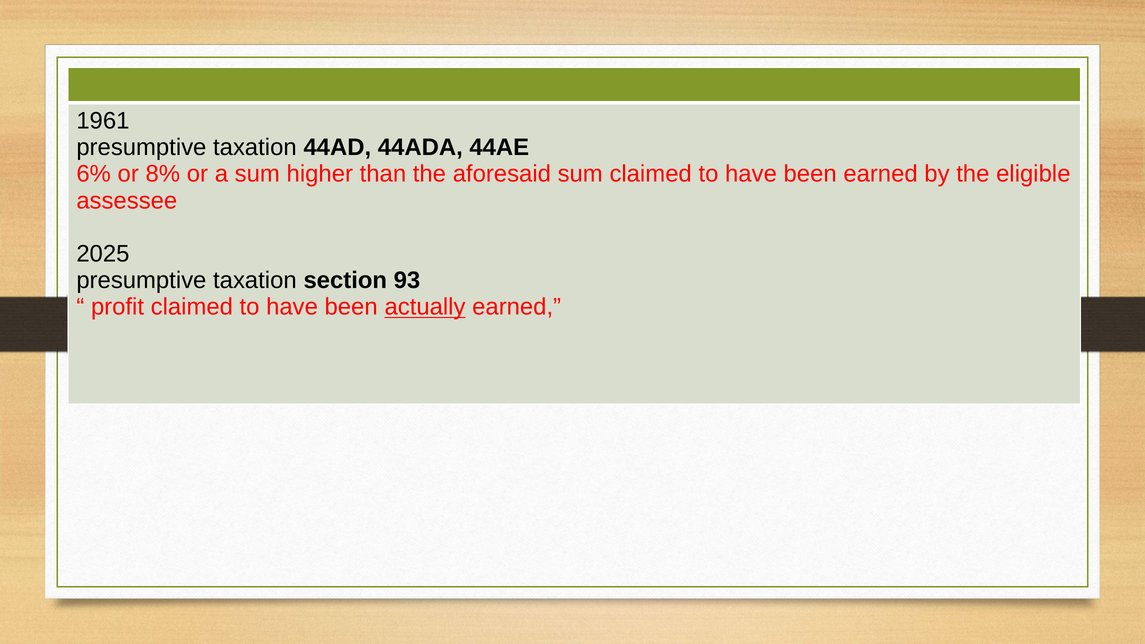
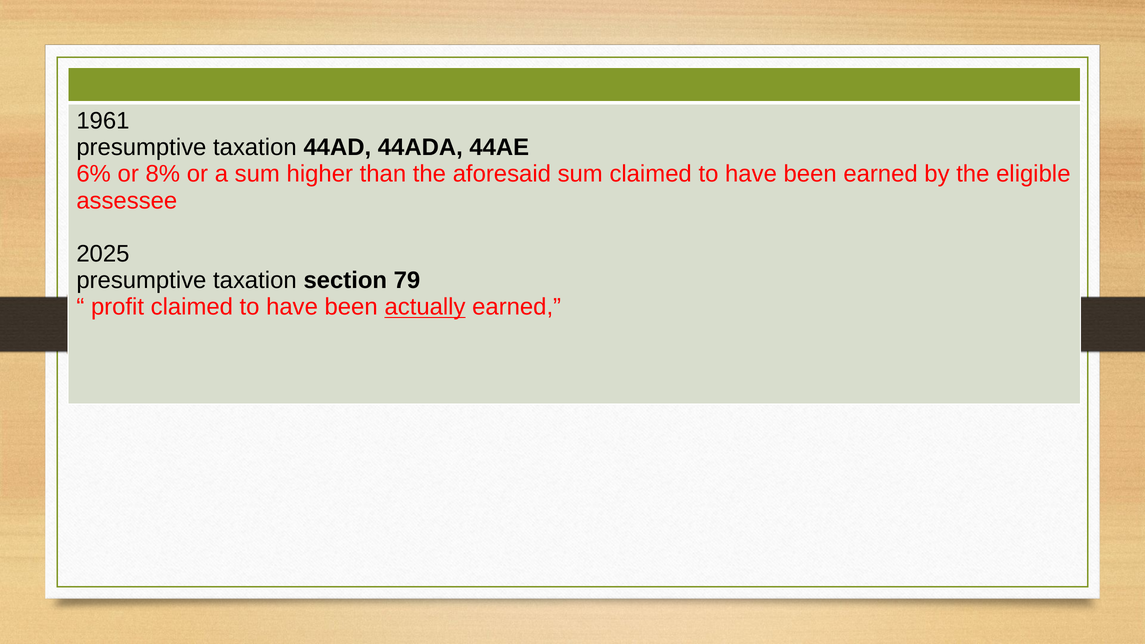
93: 93 -> 79 (407, 280)
